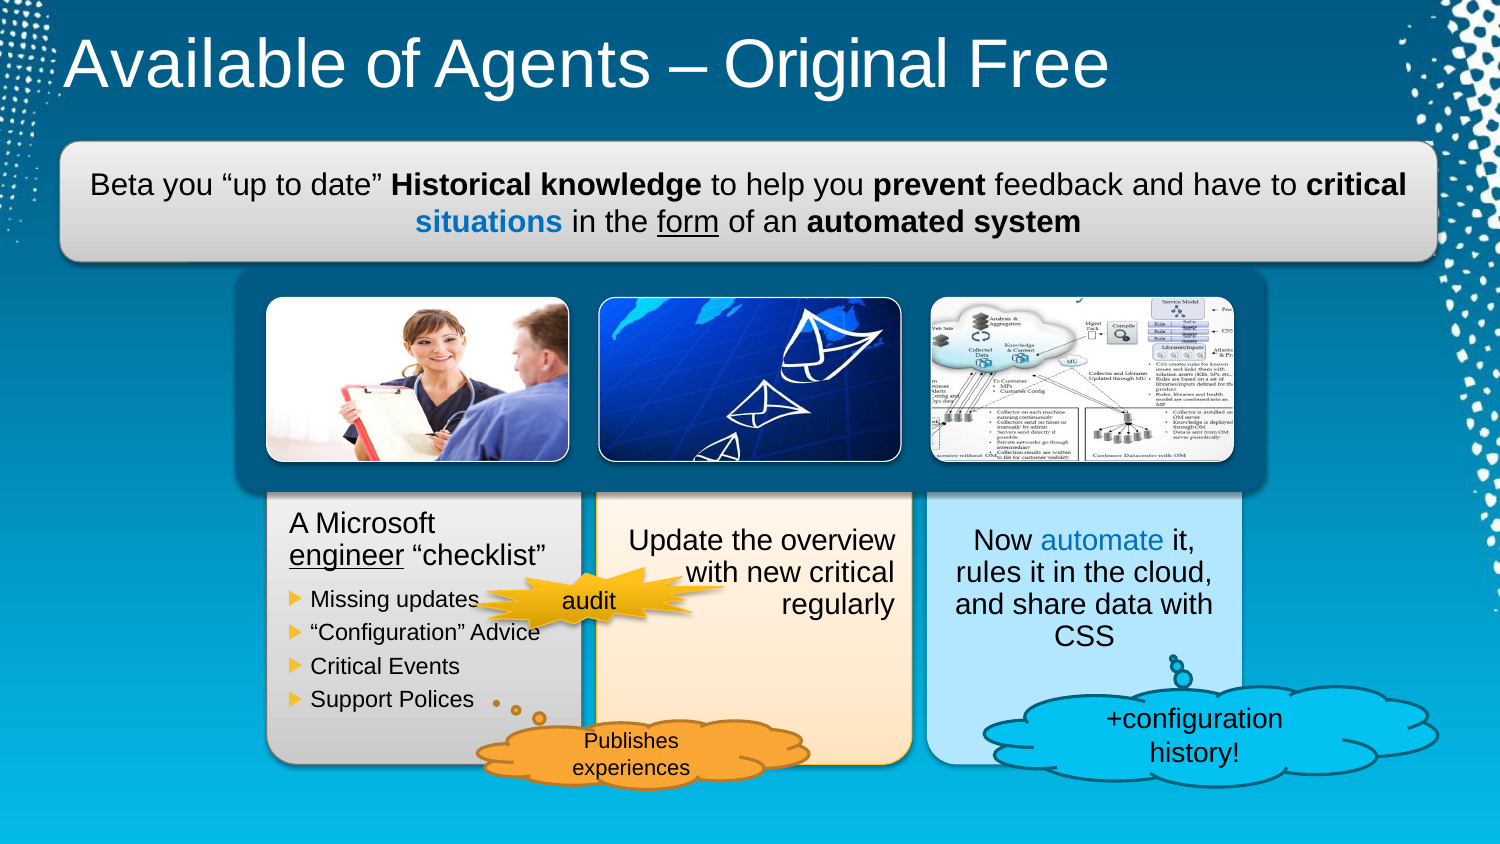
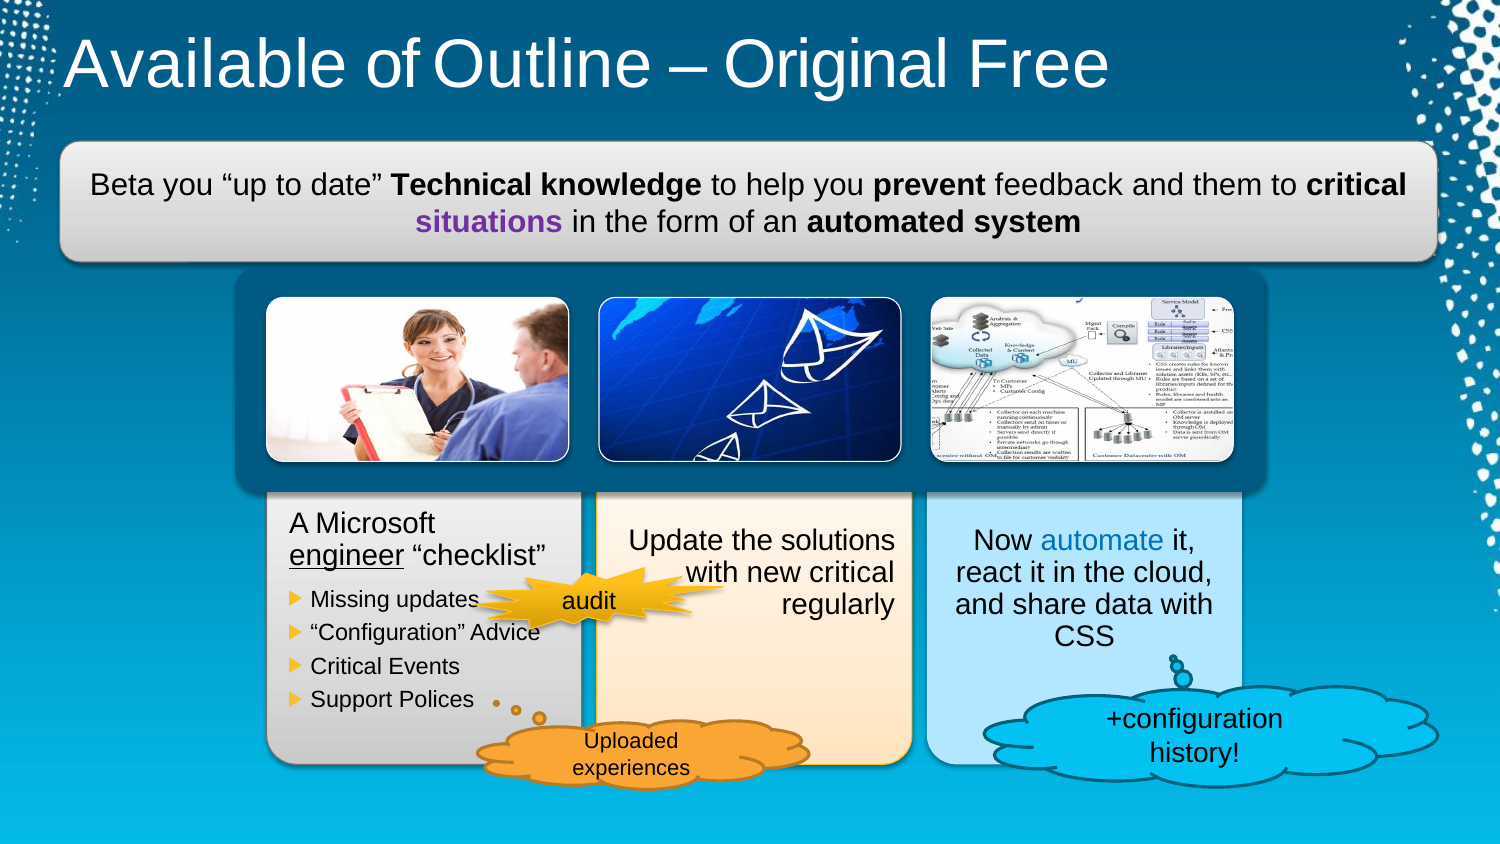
Agents: Agents -> Outline (543, 65)
Historical: Historical -> Technical (461, 185)
have: have -> them (1228, 185)
situations colour: blue -> purple (489, 222)
form underline: present -> none (688, 222)
overview: overview -> solutions (838, 541)
rules: rules -> react (989, 573)
Publishes: Publishes -> Uploaded (631, 742)
